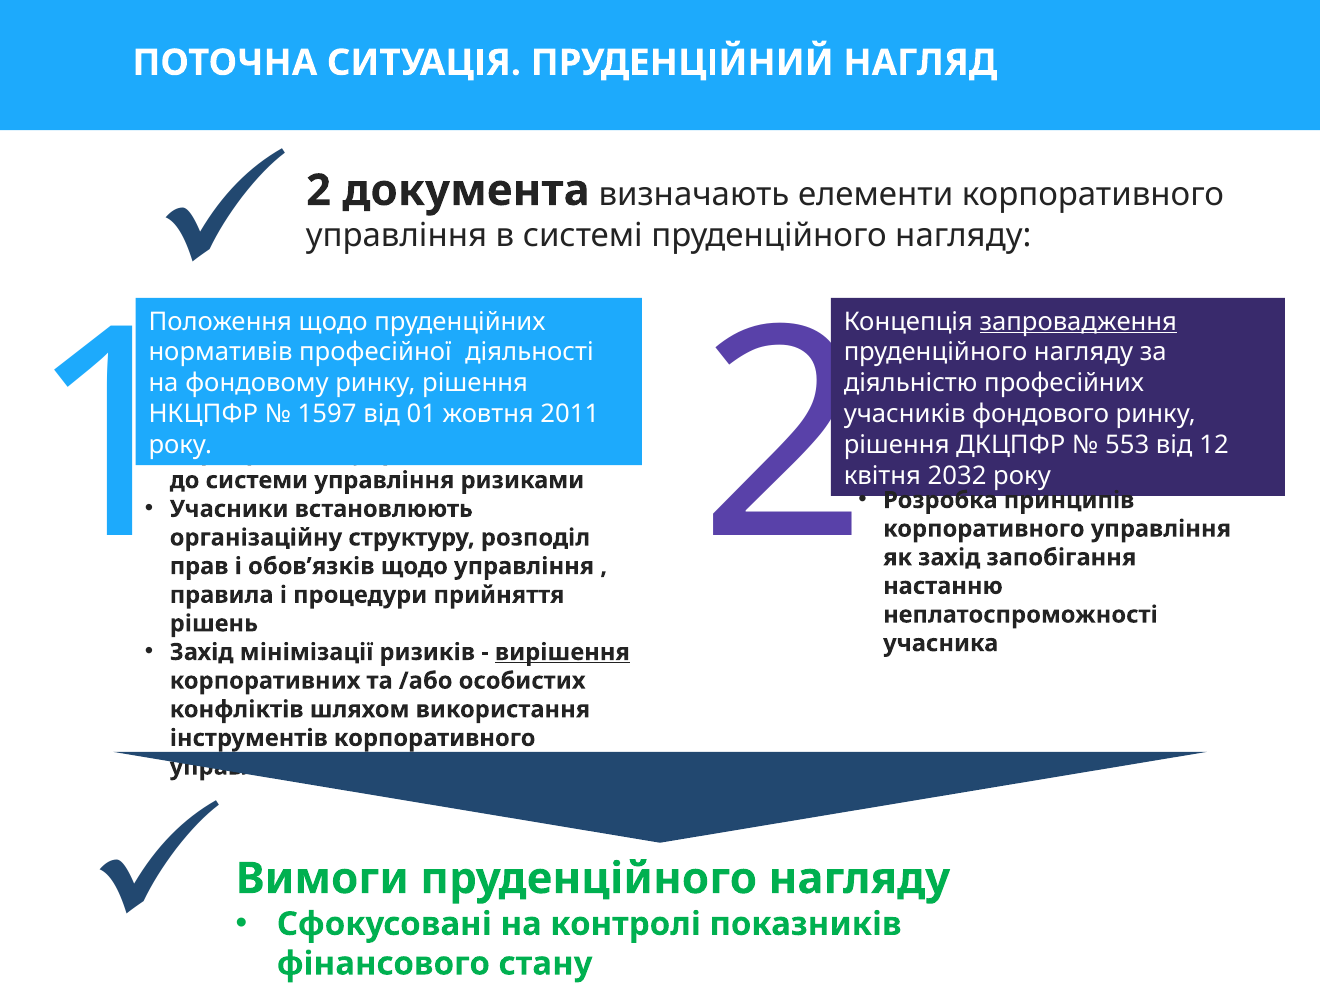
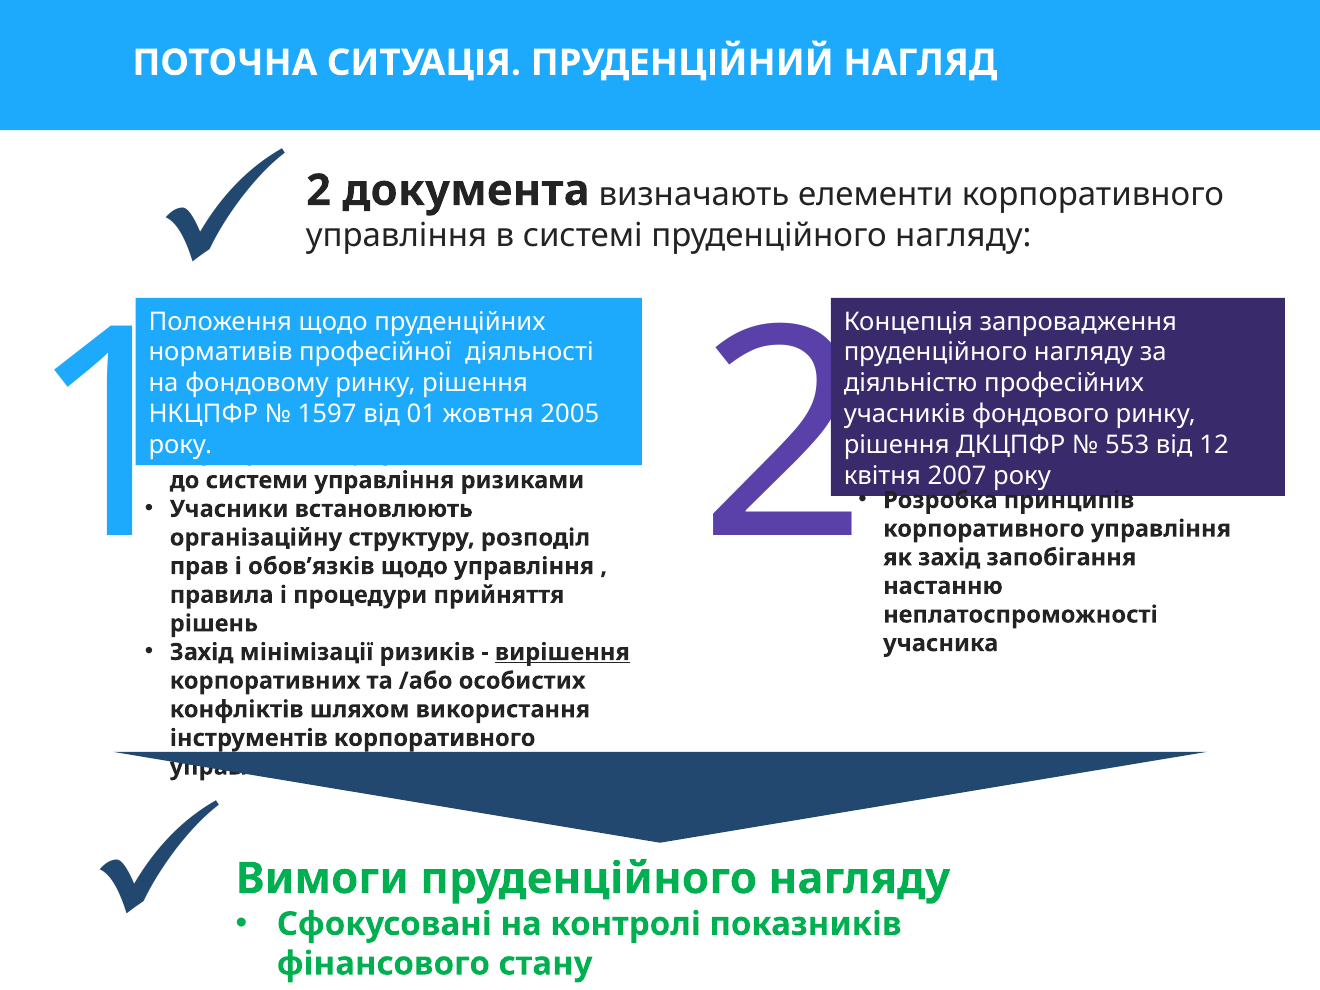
запровадження underline: present -> none (1078, 322)
2011: 2011 -> 2005 (570, 414)
2032: 2032 -> 2007 (957, 476)
